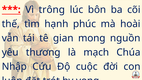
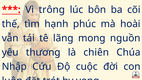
gian: gian -> lãng (63, 38)
mạch: mạch -> chiên (96, 52)
